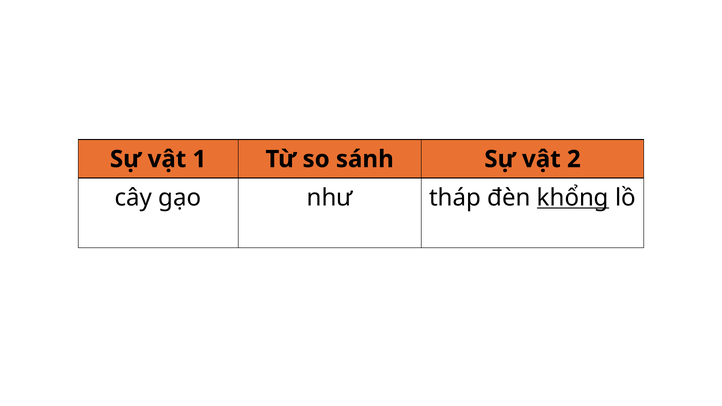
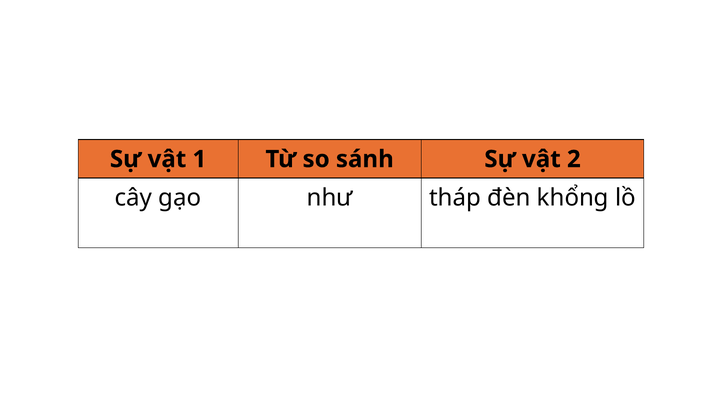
khổng underline: present -> none (573, 198)
